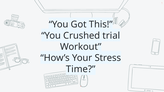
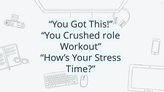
trial: trial -> role (111, 36)
